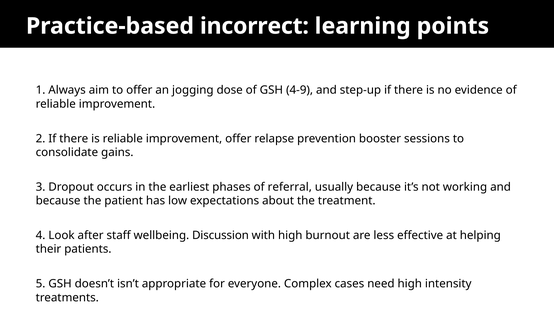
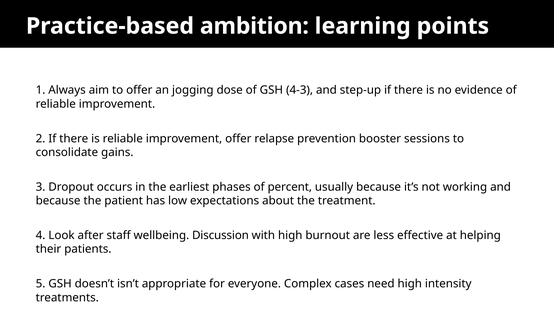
incorrect: incorrect -> ambition (254, 26)
4-9: 4-9 -> 4-3 (300, 90)
referral: referral -> percent (290, 187)
